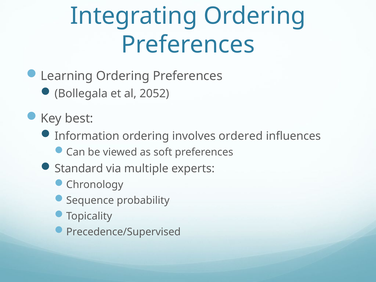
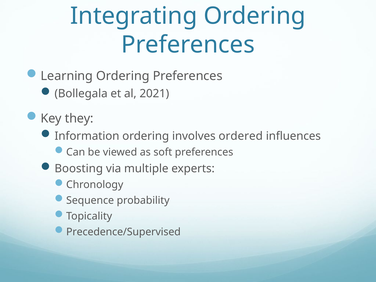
2052: 2052 -> 2021 (154, 94)
best: best -> they (79, 118)
Standard: Standard -> Boosting (79, 169)
